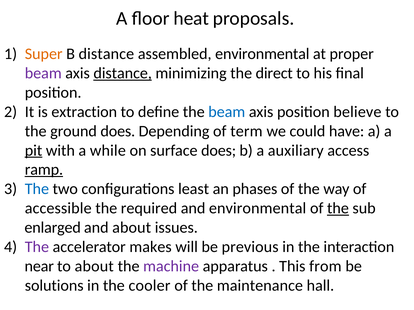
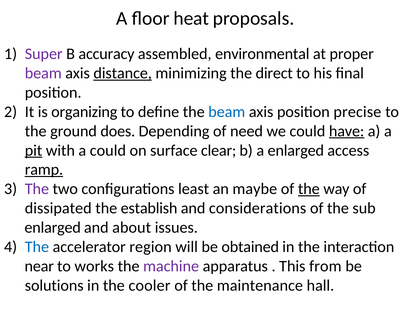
Super colour: orange -> purple (44, 54)
B distance: distance -> accuracy (106, 54)
extraction: extraction -> organizing (84, 112)
believe: believe -> precise (357, 112)
term: term -> need (247, 131)
have underline: none -> present (347, 131)
a while: while -> could (108, 151)
surface does: does -> clear (219, 151)
a auxiliary: auxiliary -> enlarged (296, 151)
The colour: blue -> purple (37, 189)
phases: phases -> maybe (255, 189)
the underline: none -> present (309, 189)
accessible: accessible -> dissipated (58, 209)
required: required -> establish (149, 209)
and environmental: environmental -> considerations (258, 209)
the underline: present -> none (338, 209)
The colour: purple -> blue (37, 247)
makes: makes -> region (151, 247)
previous: previous -> obtained (250, 247)
to about: about -> works (94, 267)
